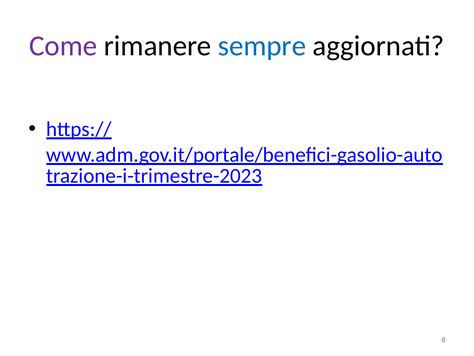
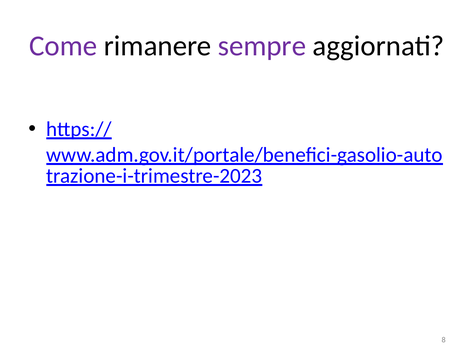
sempre colour: blue -> purple (262, 46)
